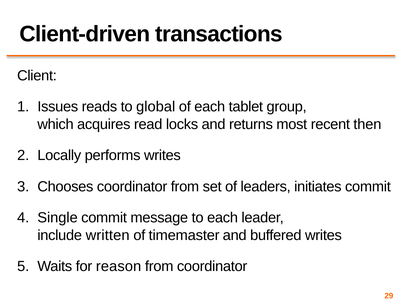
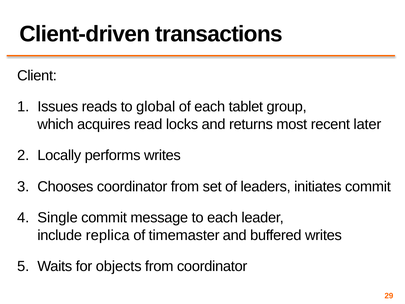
then: then -> later (367, 124)
written: written -> replica (108, 235)
reason: reason -> objects (119, 266)
